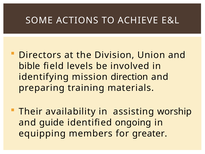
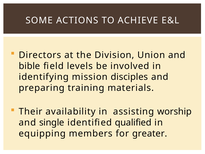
direction: direction -> disciples (129, 77)
guide: guide -> single (52, 122)
ongoing: ongoing -> qualified (133, 122)
